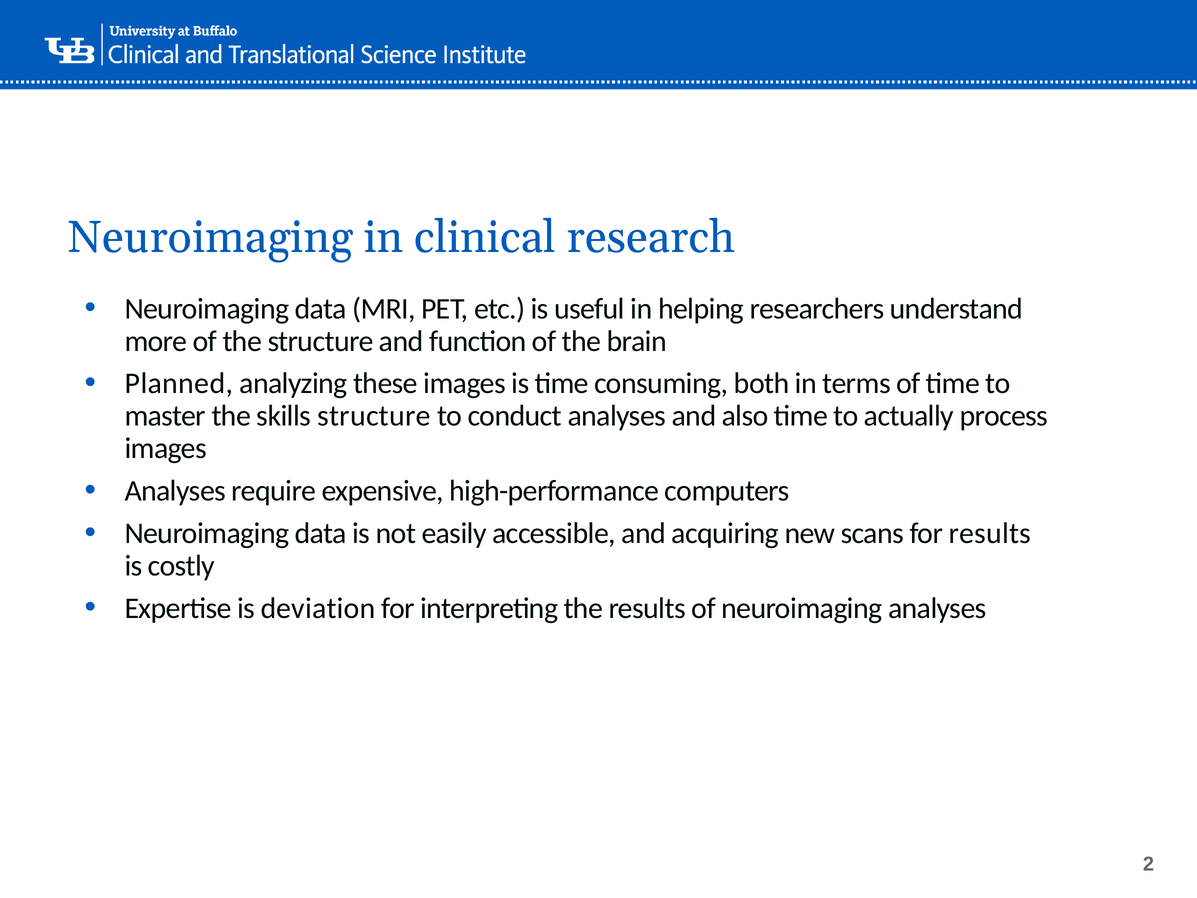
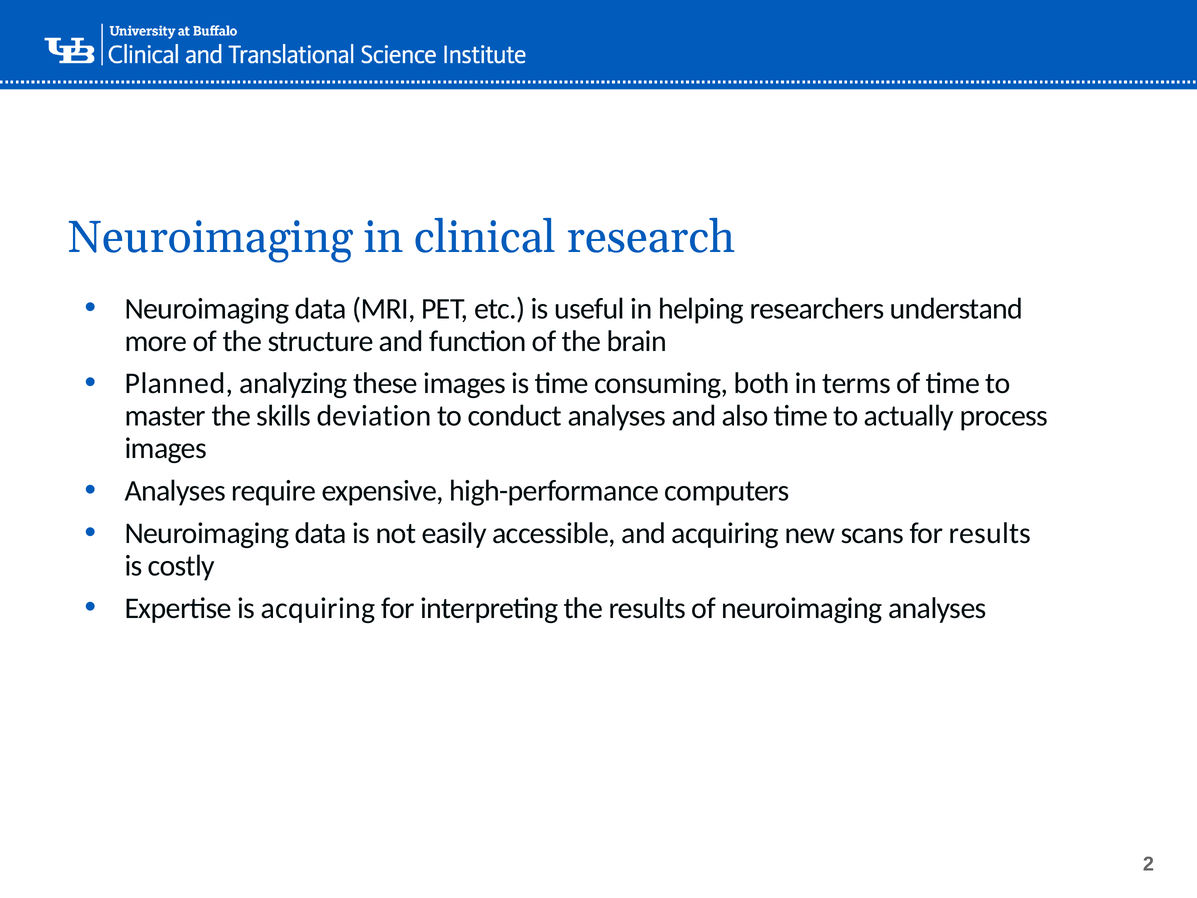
skills structure: structure -> deviation (374, 416)
is deviation: deviation -> acquiring (318, 608)
